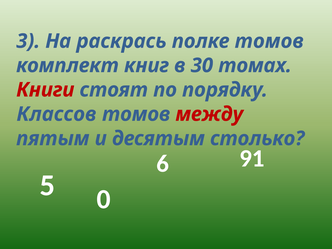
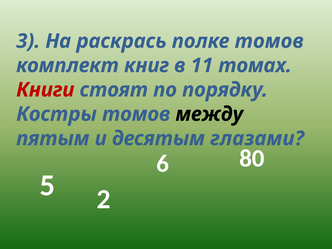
30: 30 -> 11 (202, 65)
Классов: Классов -> Костры (57, 114)
между colour: red -> black (209, 114)
столько: столько -> глазами (257, 138)
91: 91 -> 80 (252, 158)
0: 0 -> 2 (104, 199)
